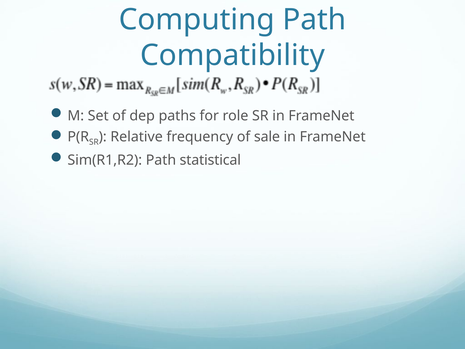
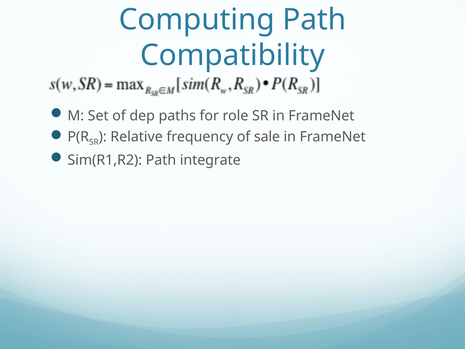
statistical: statistical -> integrate (210, 160)
